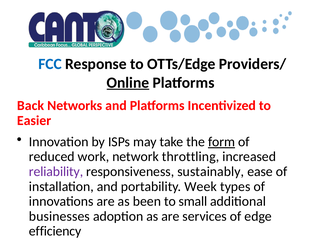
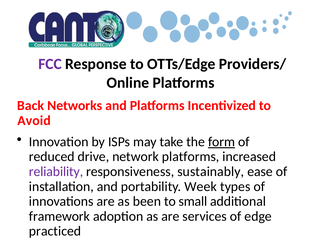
FCC colour: blue -> purple (50, 64)
Online underline: present -> none (128, 82)
Easier: Easier -> Avoid (34, 120)
work: work -> drive (93, 156)
network throttling: throttling -> platforms (191, 156)
businesses: businesses -> framework (59, 216)
efficiency: efficiency -> practiced (55, 230)
